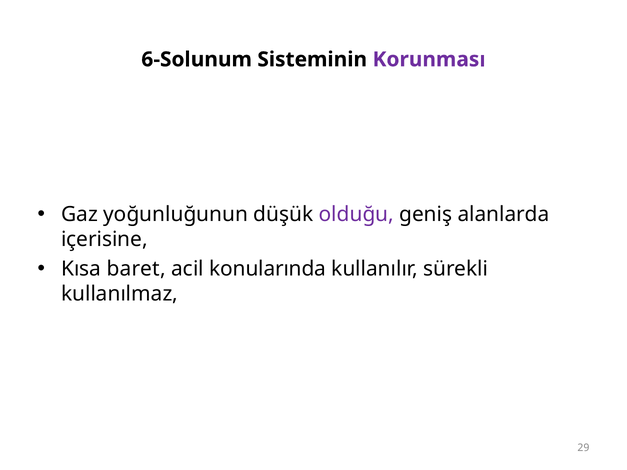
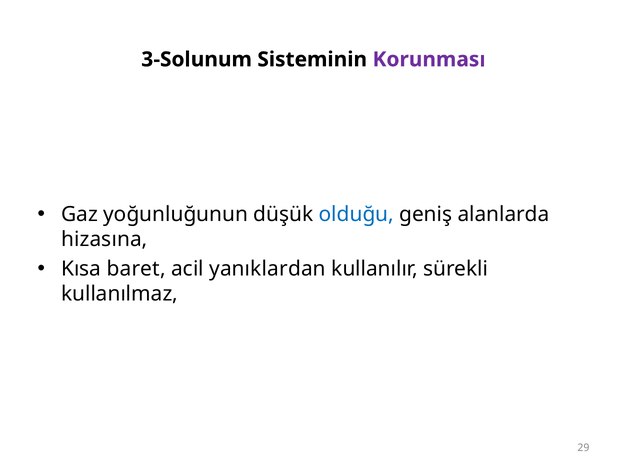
6-Solunum: 6-Solunum -> 3-Solunum (197, 59)
olduğu colour: purple -> blue (356, 215)
içerisine: içerisine -> hizasına (104, 240)
konularında: konularında -> yanıklardan (268, 269)
